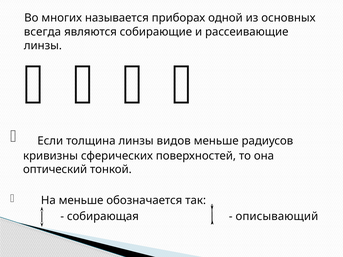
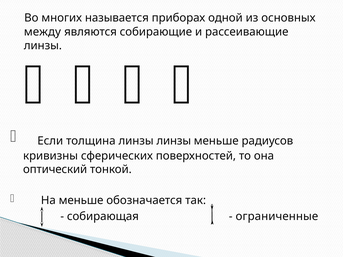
всегда: всегда -> между (42, 32)
линзы видов: видов -> линзы (174, 141)
описывающий: описывающий -> ограниченные (277, 216)
